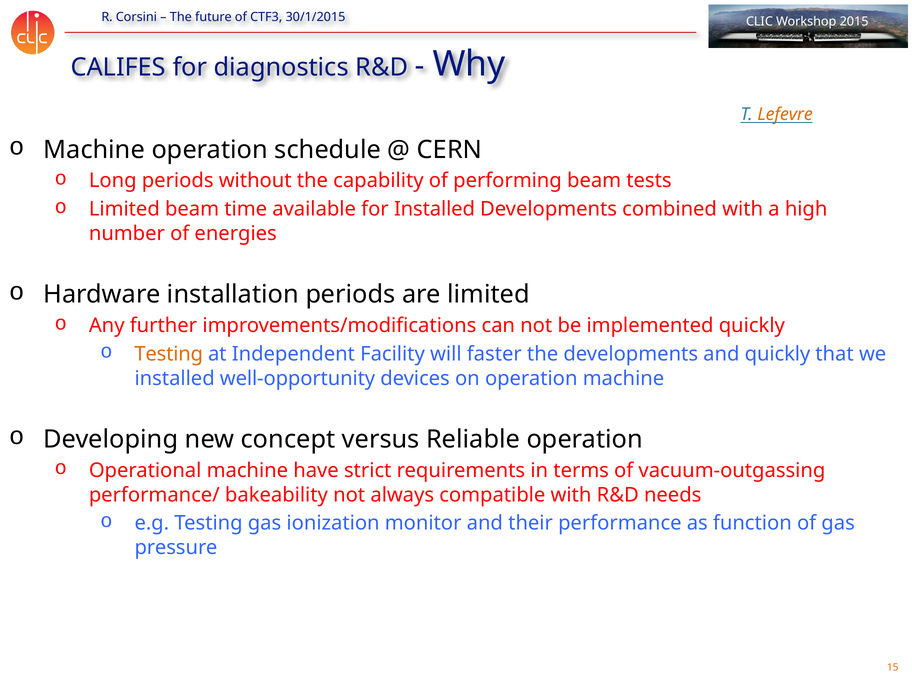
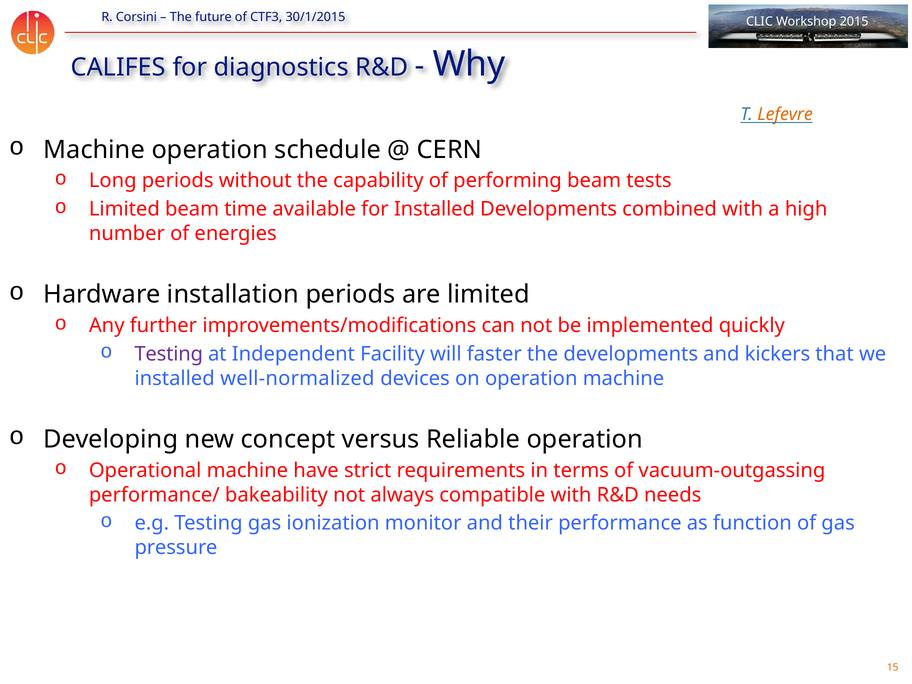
Testing colour: orange -> purple (169, 354)
and quickly: quickly -> kickers (777, 354)
well-opportunity: well-opportunity -> well-normalized (297, 378)
